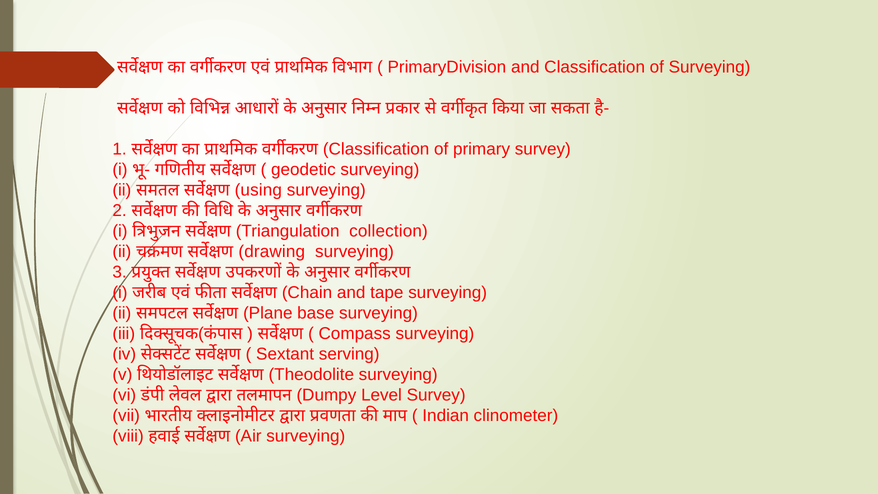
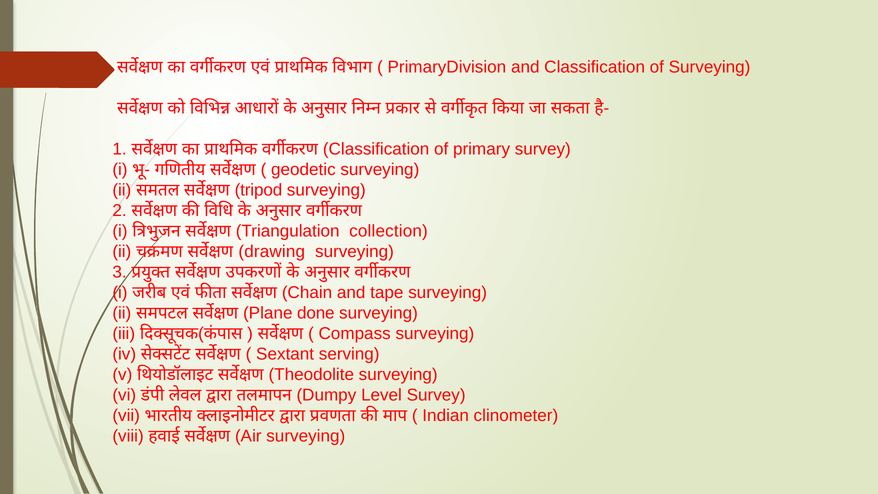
using: using -> tripod (258, 190)
base: base -> done (316, 313)
